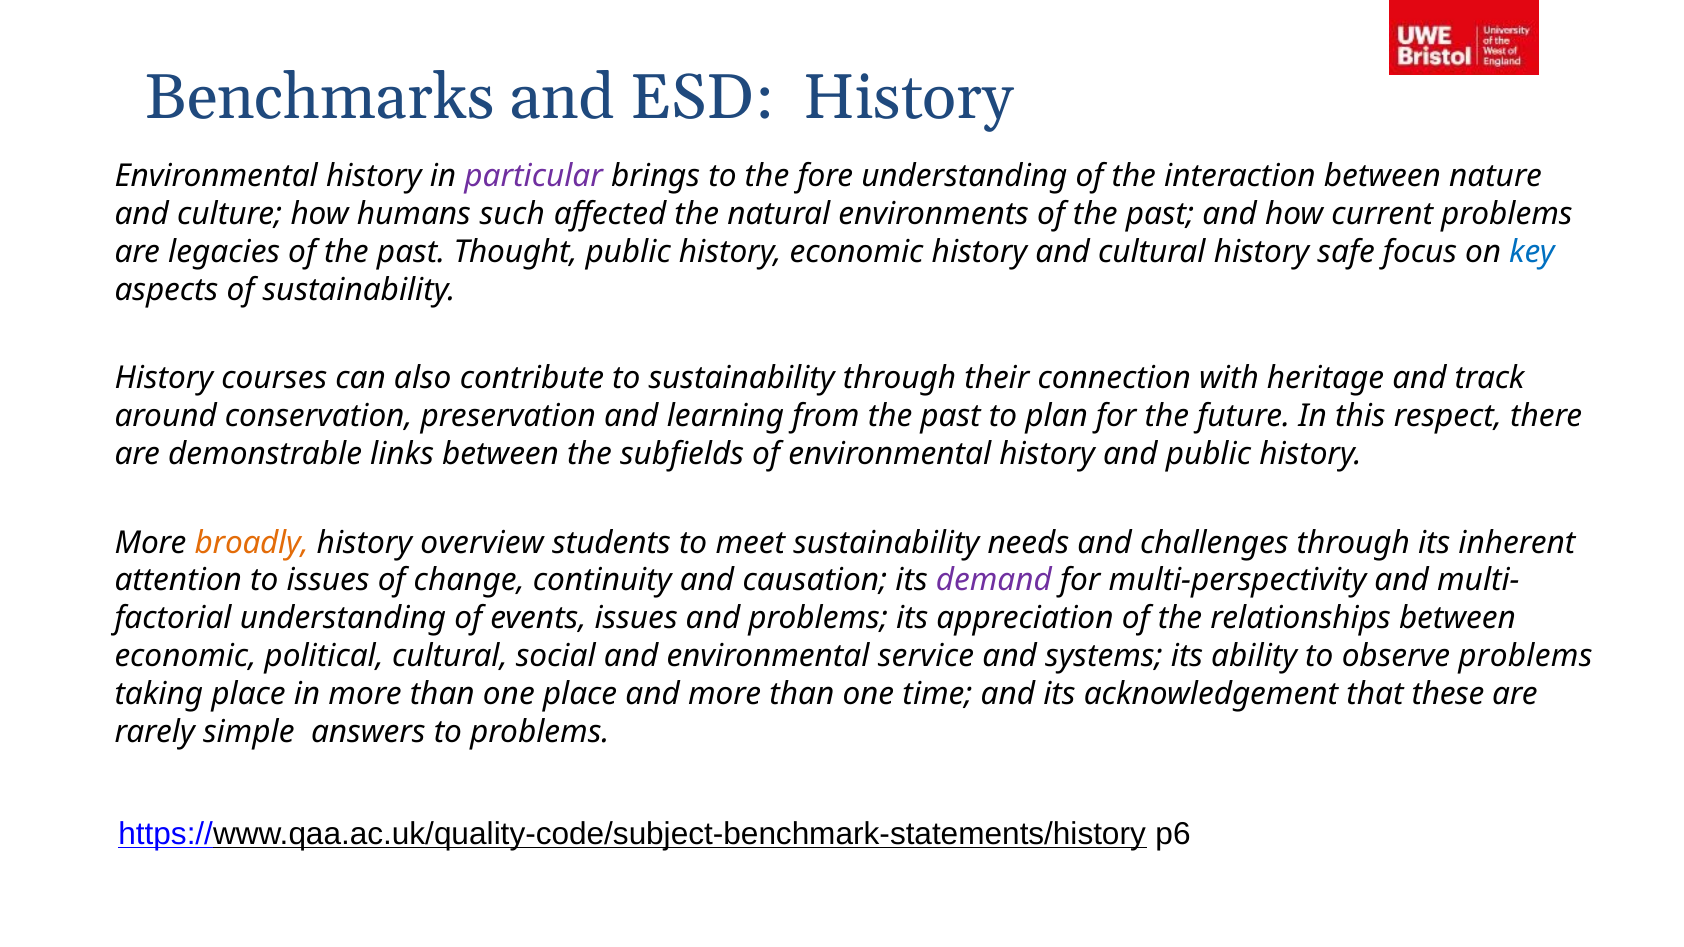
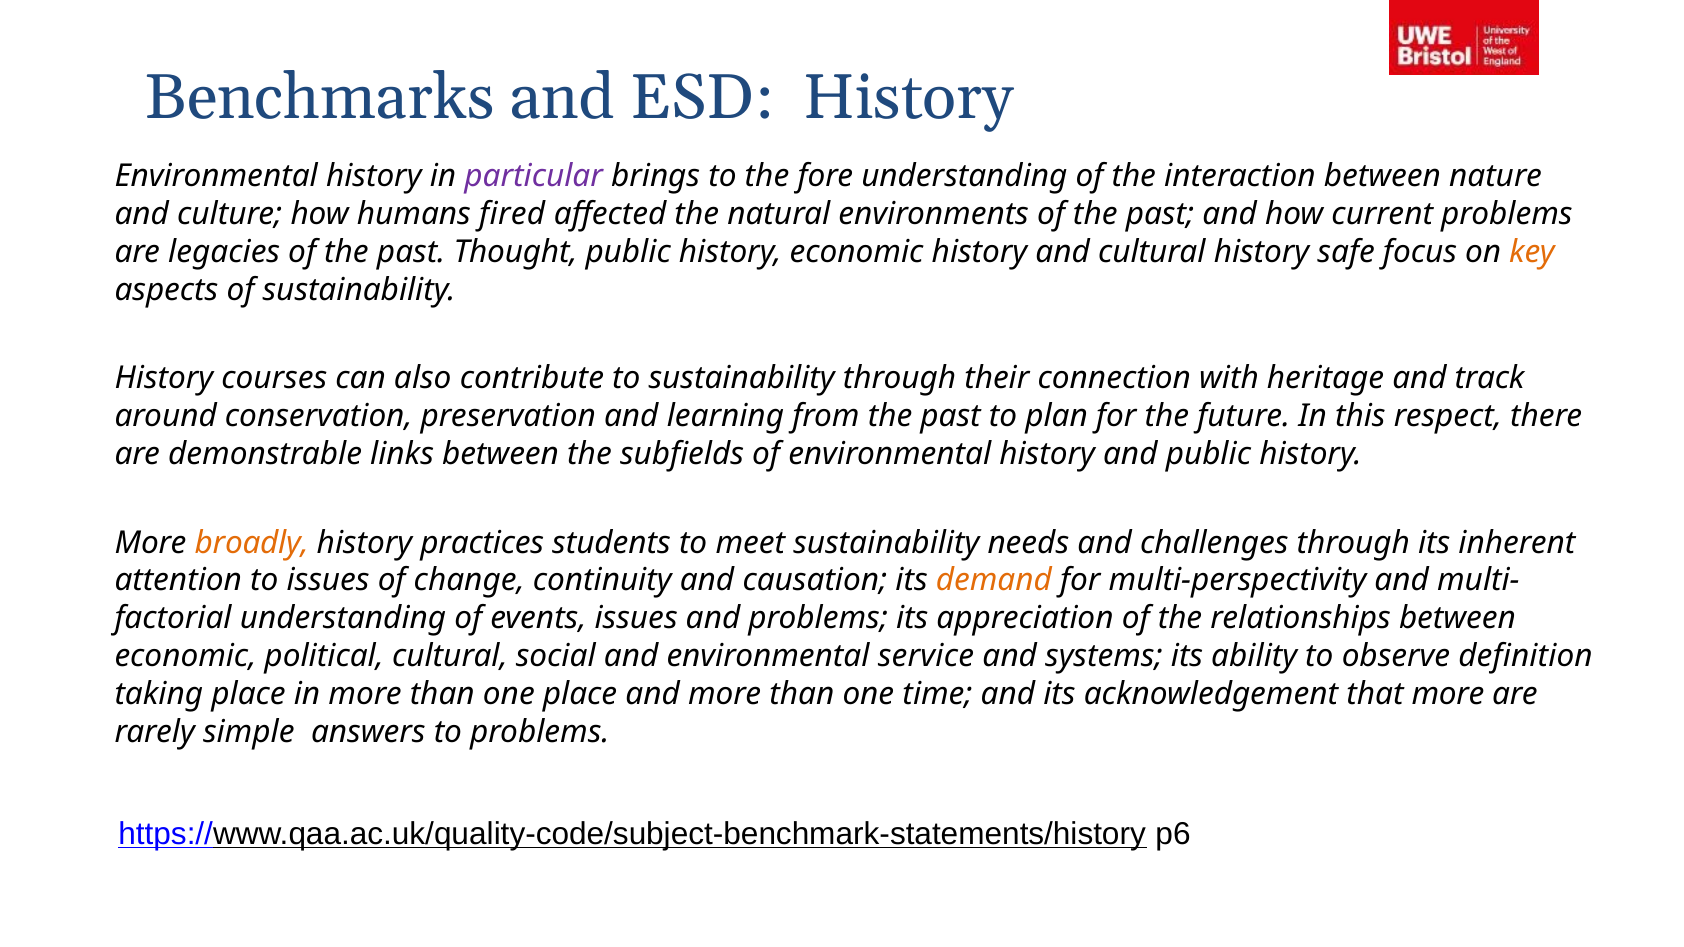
such: such -> fired (512, 214)
key colour: blue -> orange (1532, 252)
overview: overview -> practices (482, 543)
demand colour: purple -> orange (994, 581)
observe problems: problems -> definition (1526, 656)
that these: these -> more (1448, 694)
